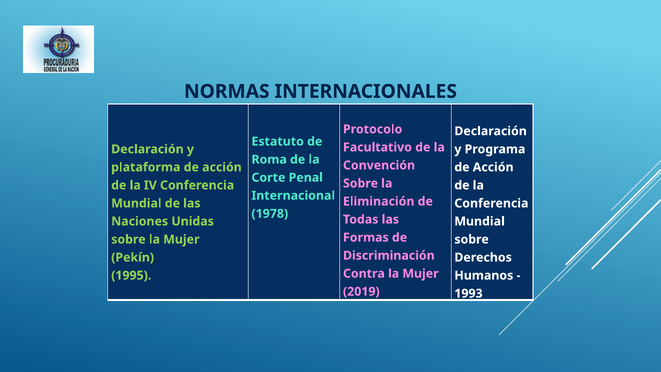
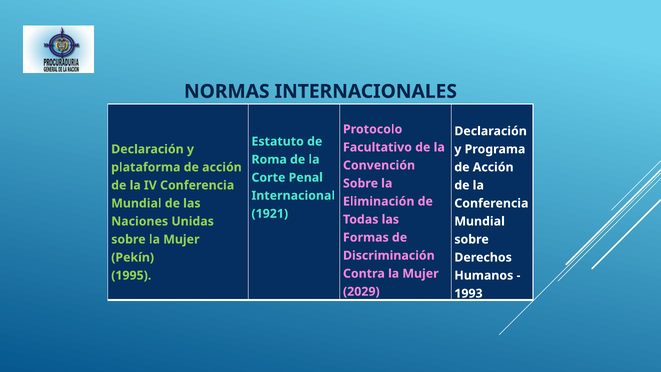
1978: 1978 -> 1921 (270, 214)
2019: 2019 -> 2029 (361, 291)
